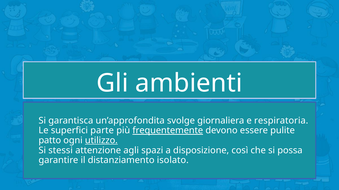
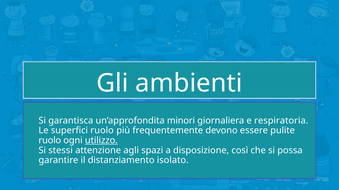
svolge: svolge -> minori (181, 121)
superfici parte: parte -> ruolo (102, 131)
frequentemente underline: present -> none (168, 131)
patto: patto -> ruolo (50, 141)
